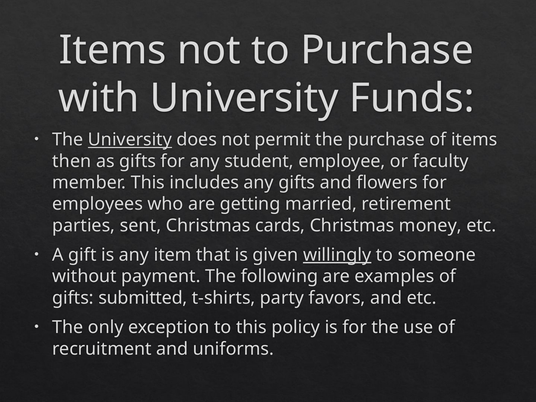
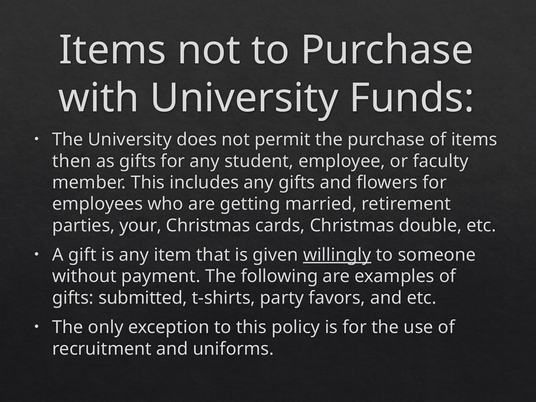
University underline: present -> none (130, 140)
sent: sent -> your (141, 225)
money: money -> double (430, 225)
